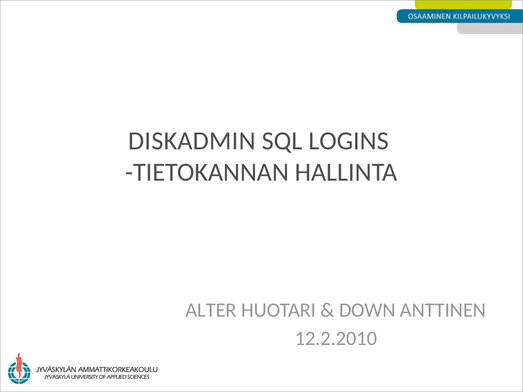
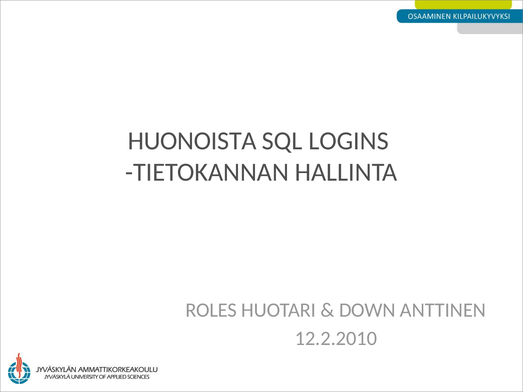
DISKADMIN: DISKADMIN -> HUONOISTA (192, 141)
ALTER: ALTER -> ROLES (211, 310)
